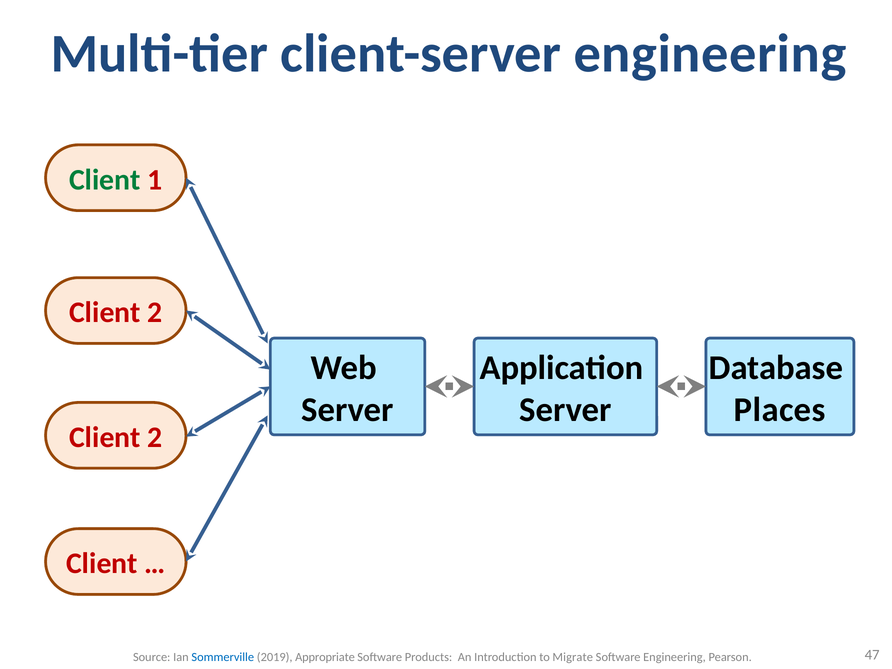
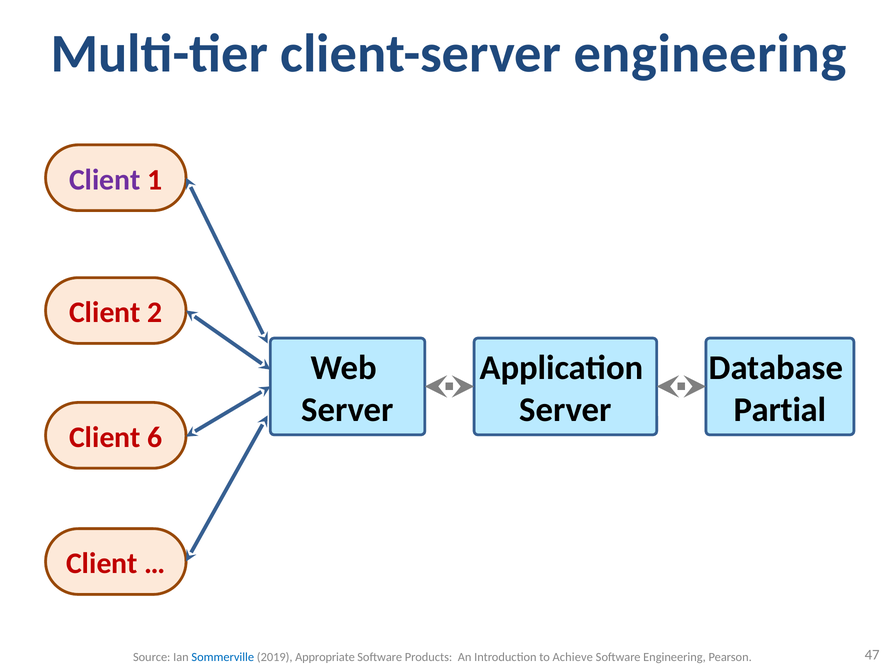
Client colour: green -> purple (105, 180)
Places: Places -> Partial (780, 410)
2: 2 -> 6 (155, 437)
Migrate: Migrate -> Achieve (573, 657)
